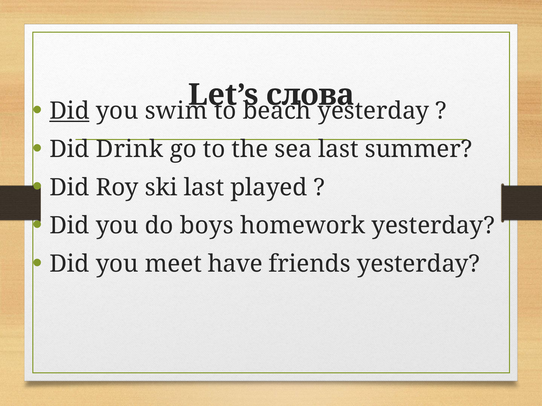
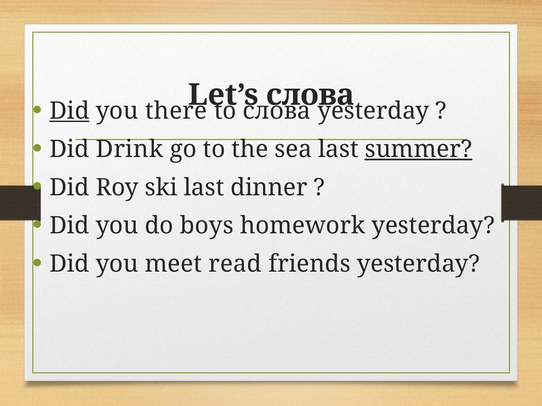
swim: swim -> there (176, 111)
beach: beach -> слова (277, 111)
summer underline: none -> present (419, 149)
played: played -> dinner (269, 188)
have: have -> read (235, 264)
